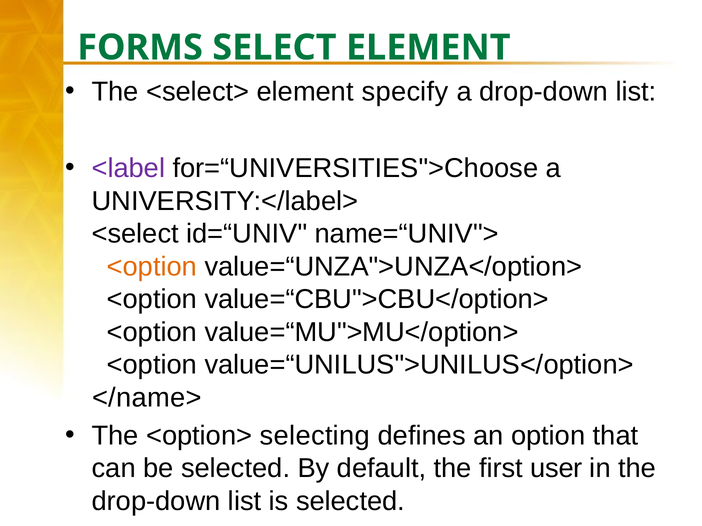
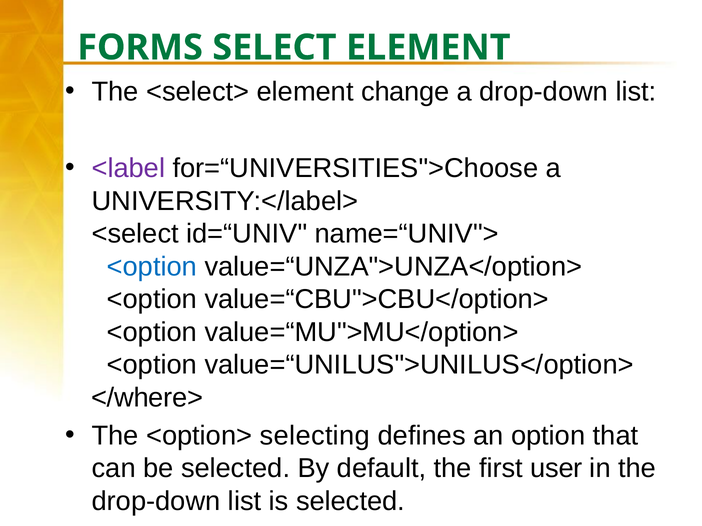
specify: specify -> change (405, 92)
<option colour: orange -> blue (152, 267)
</name>: </name> -> </where> (147, 398)
